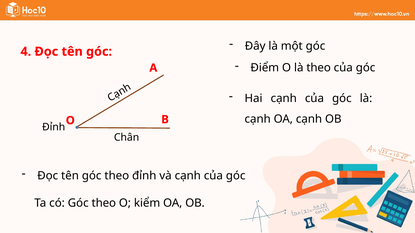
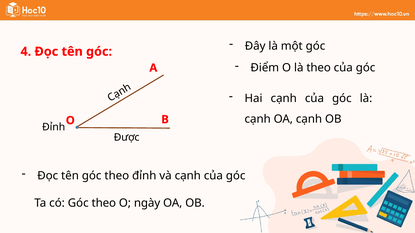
Chân: Chân -> Được (127, 138)
kiểm: kiểm -> ngày (147, 203)
